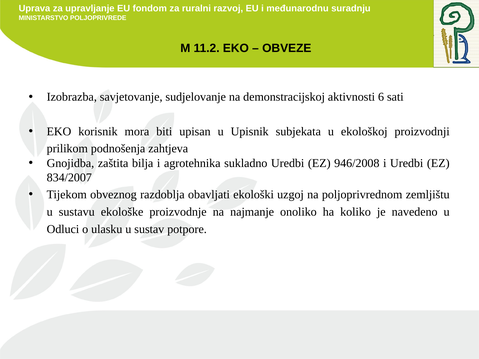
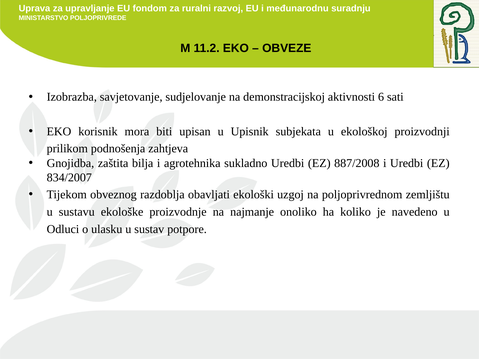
946/2008: 946/2008 -> 887/2008 (357, 163)
